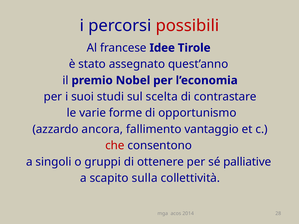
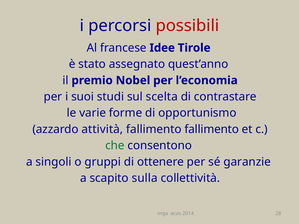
ancora: ancora -> attività (102, 129)
fallimento vantaggio: vantaggio -> fallimento (212, 129)
che colour: red -> green (115, 146)
palliative: palliative -> garanzie (247, 162)
